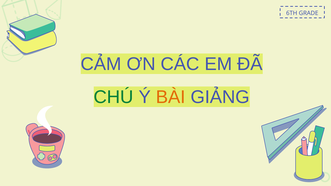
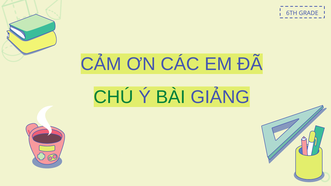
BÀI colour: orange -> green (171, 97)
